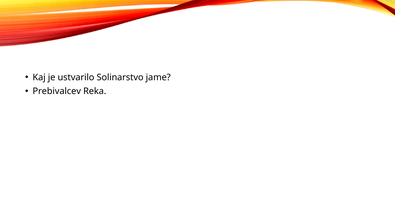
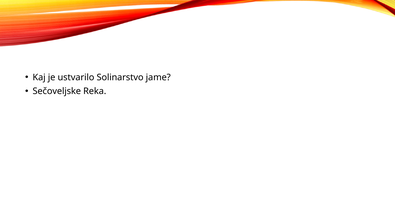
Prebivalcev: Prebivalcev -> Sečoveljske (57, 91)
